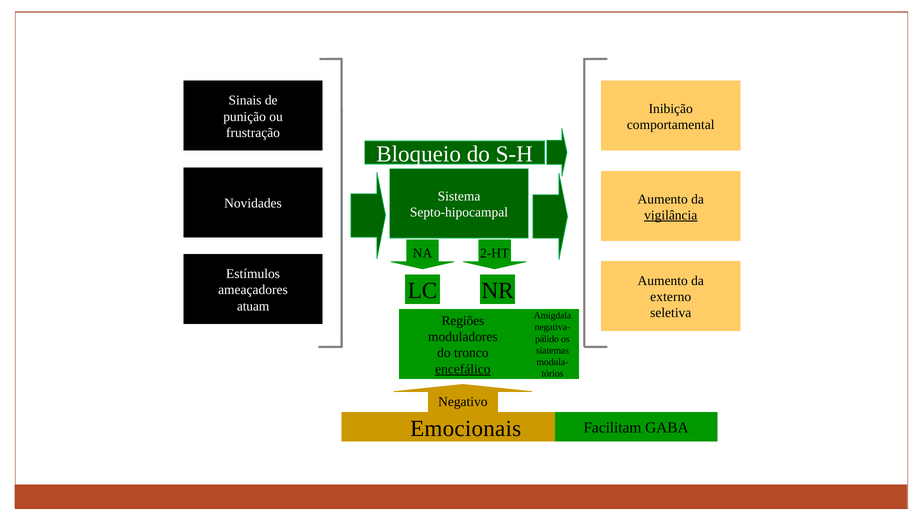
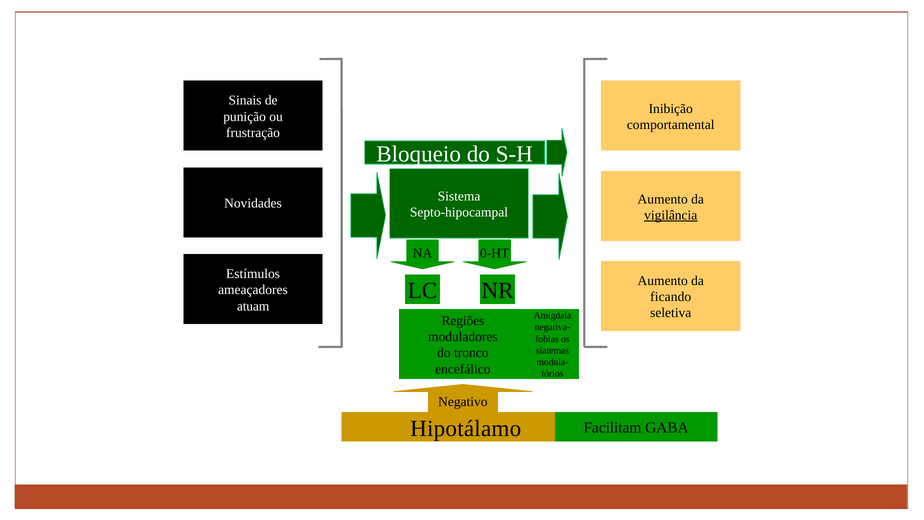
2-HT: 2-HT -> 0-HT (495, 253)
externo: externo -> ficando (671, 297)
pálido: pálido -> fobias (547, 339)
encefálico underline: present -> none (463, 369)
Emocionais: Emocionais -> Hipotálamo (466, 428)
